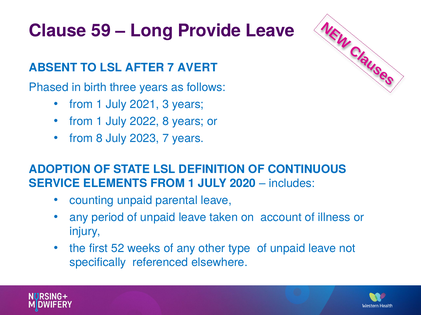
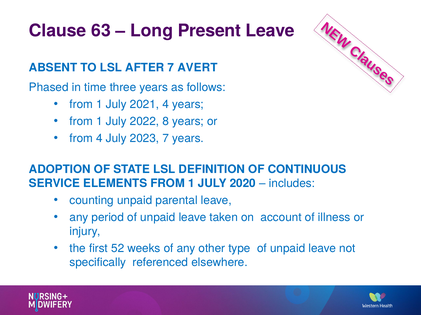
59: 59 -> 63 (101, 31)
Provide: Provide -> Present (209, 31)
birth: birth -> time (95, 88)
2021 3: 3 -> 4 (166, 105)
from 8: 8 -> 4 (99, 138)
